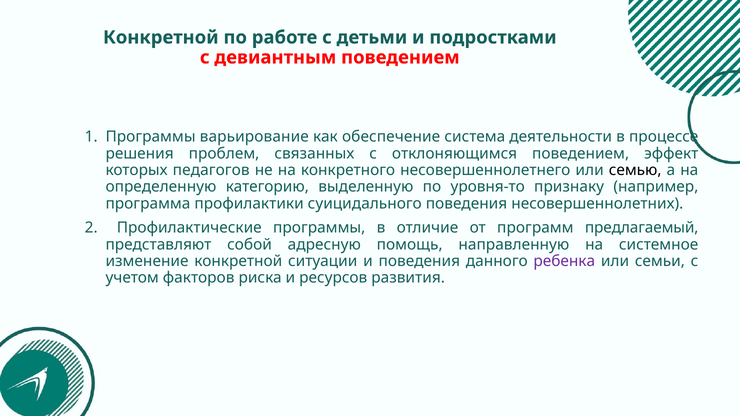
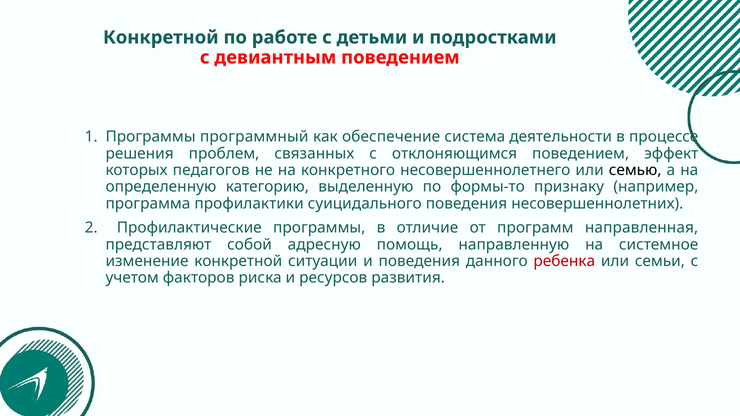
варьирование: варьирование -> программный (254, 137)
уровня-то: уровня-то -> формы-то (488, 187)
предлагаемый: предлагаемый -> направленная (642, 228)
ребенка colour: purple -> red (564, 261)
